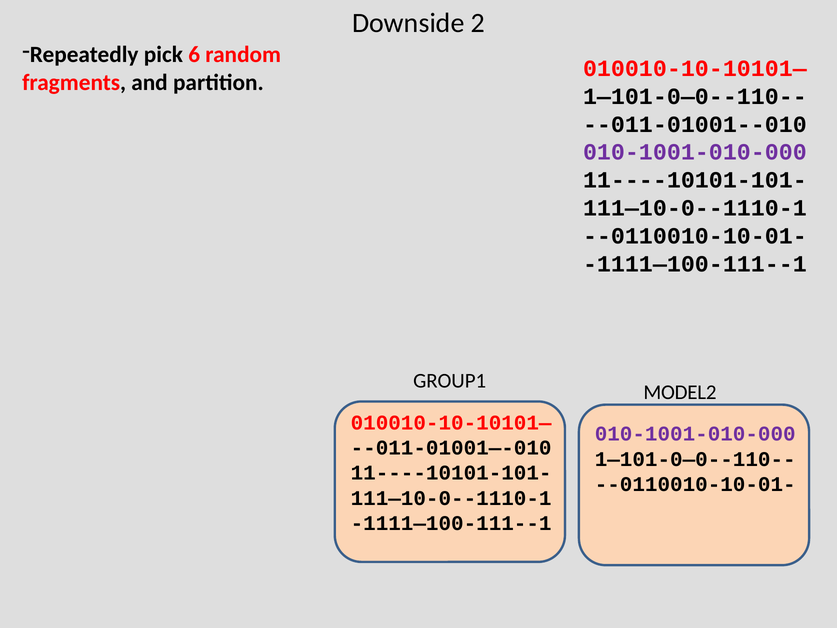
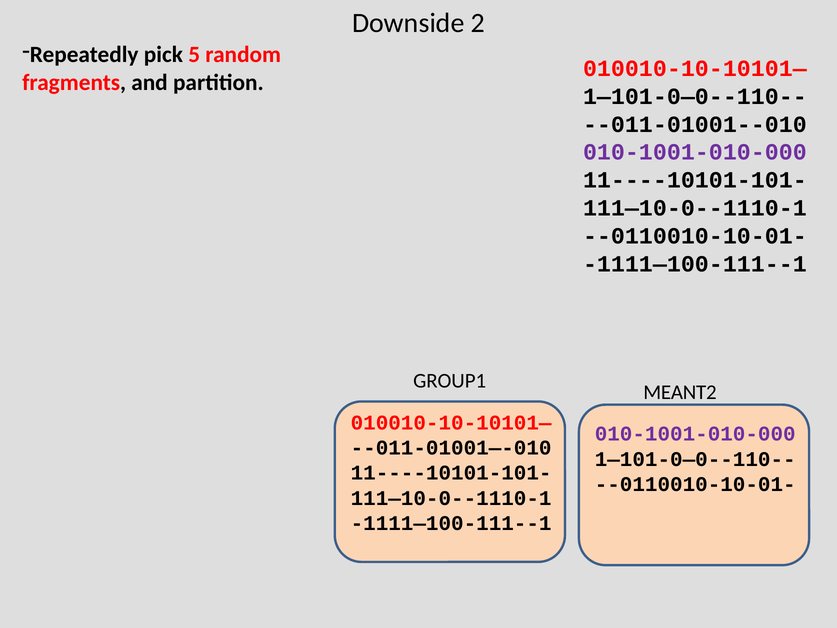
6: 6 -> 5 (194, 55)
MODEL2: MODEL2 -> MEANT2 (680, 392)
